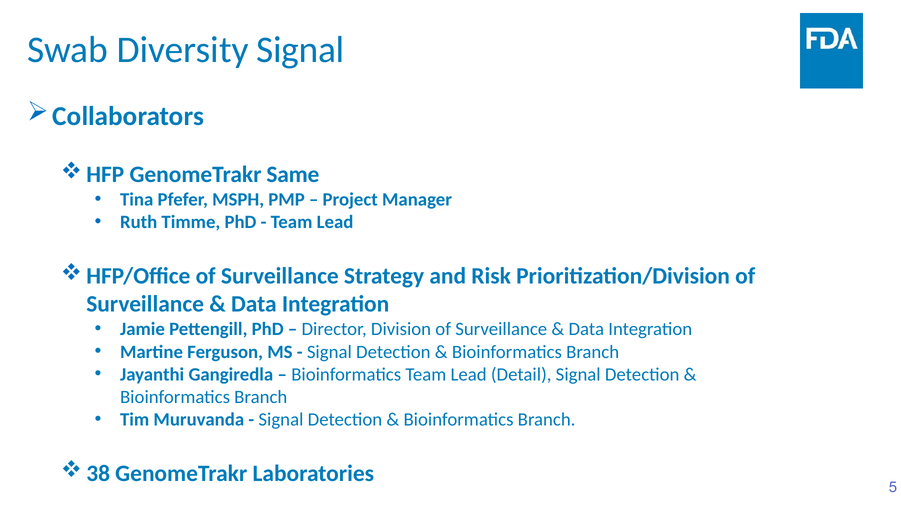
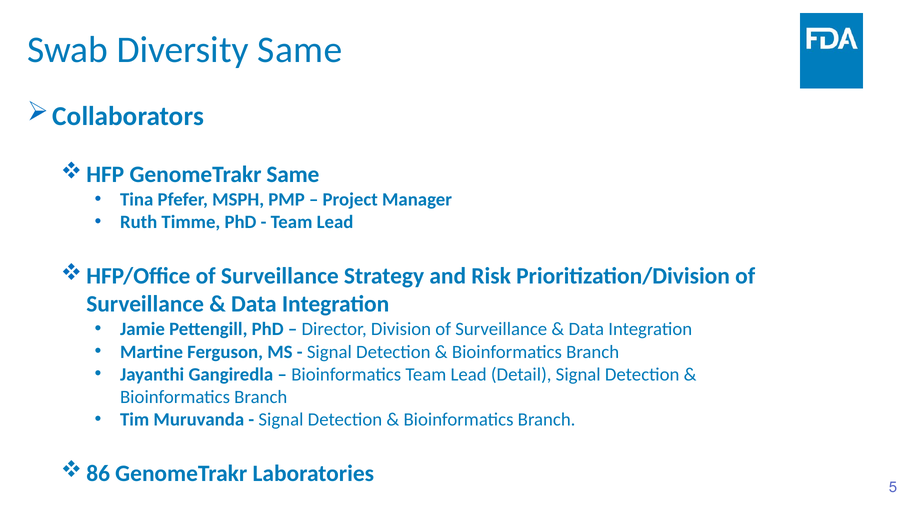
Diversity Signal: Signal -> Same (300, 50)
38: 38 -> 86 (98, 473)
